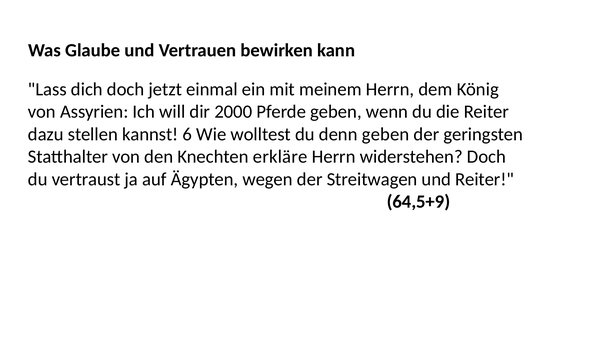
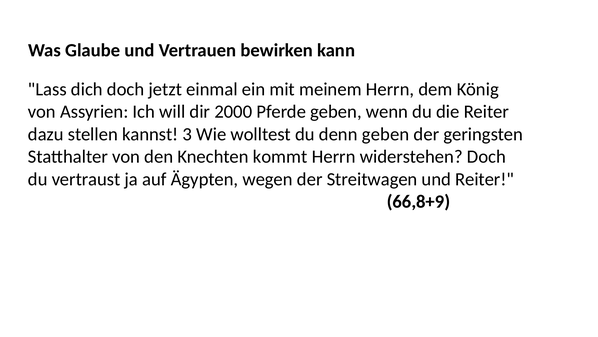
6: 6 -> 3 (187, 134)
erkläre: erkläre -> kommt (280, 156)
64,5+9: 64,5+9 -> 66,8+9 (418, 201)
